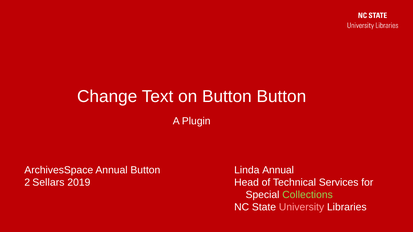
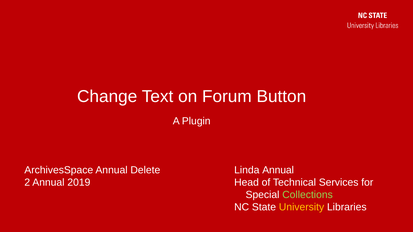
on Button: Button -> Forum (227, 97)
Annual Button: Button -> Delete (145, 170)
2 Sellars: Sellars -> Annual (48, 183)
University colour: pink -> yellow (302, 207)
